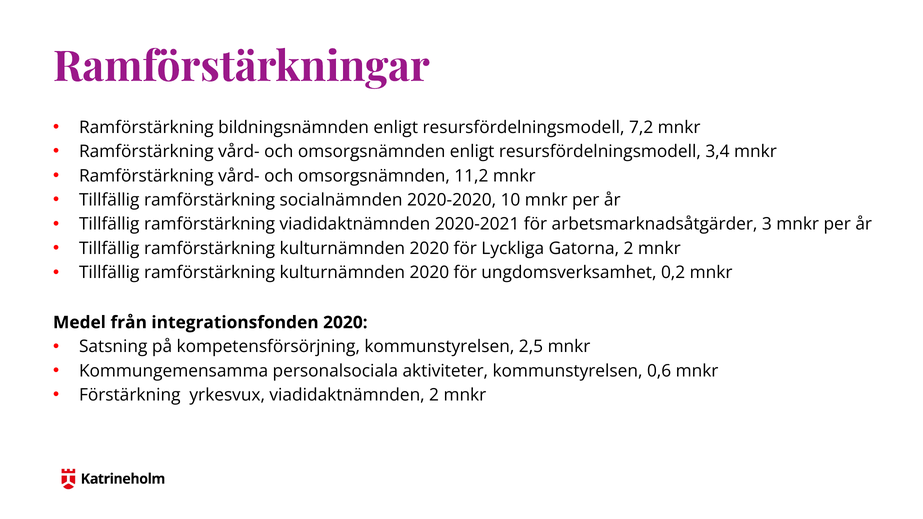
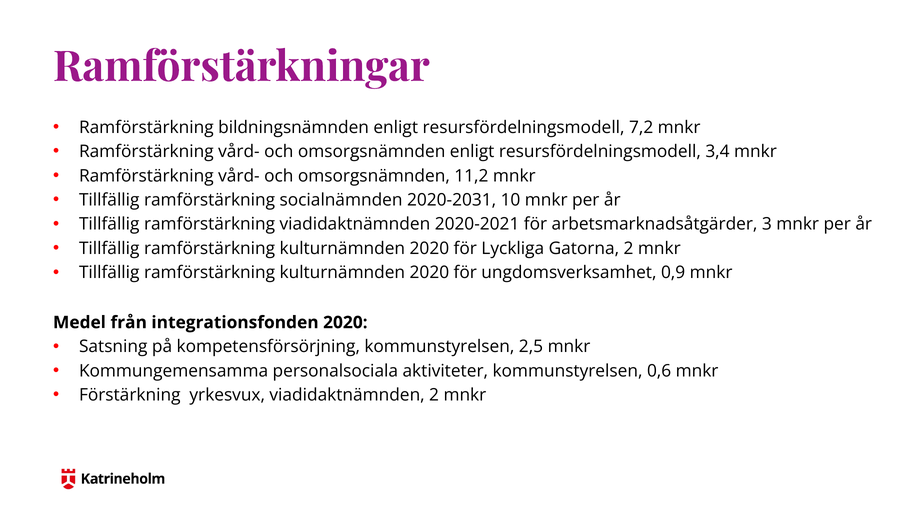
2020-2020: 2020-2020 -> 2020-2031 (452, 200)
0,2: 0,2 -> 0,9 (673, 273)
